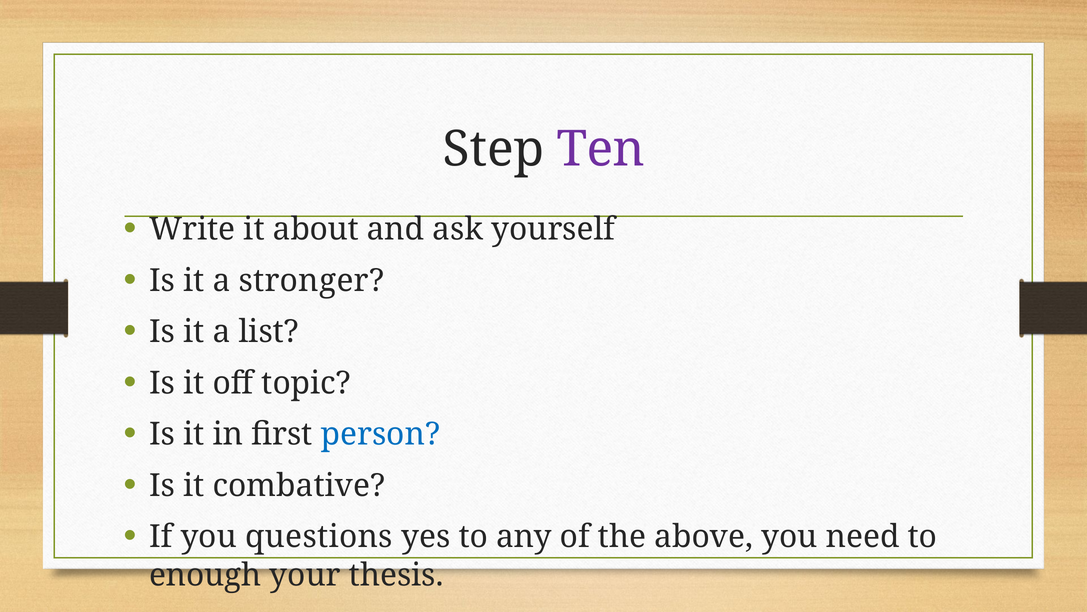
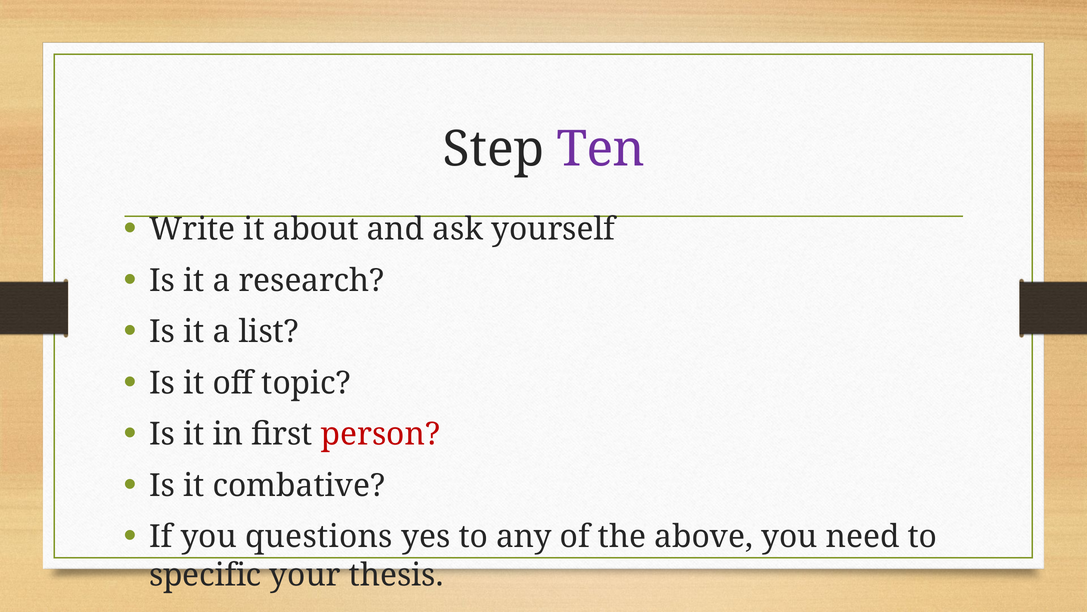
stronger: stronger -> research (312, 280)
person colour: blue -> red (380, 434)
enough: enough -> specific (205, 575)
